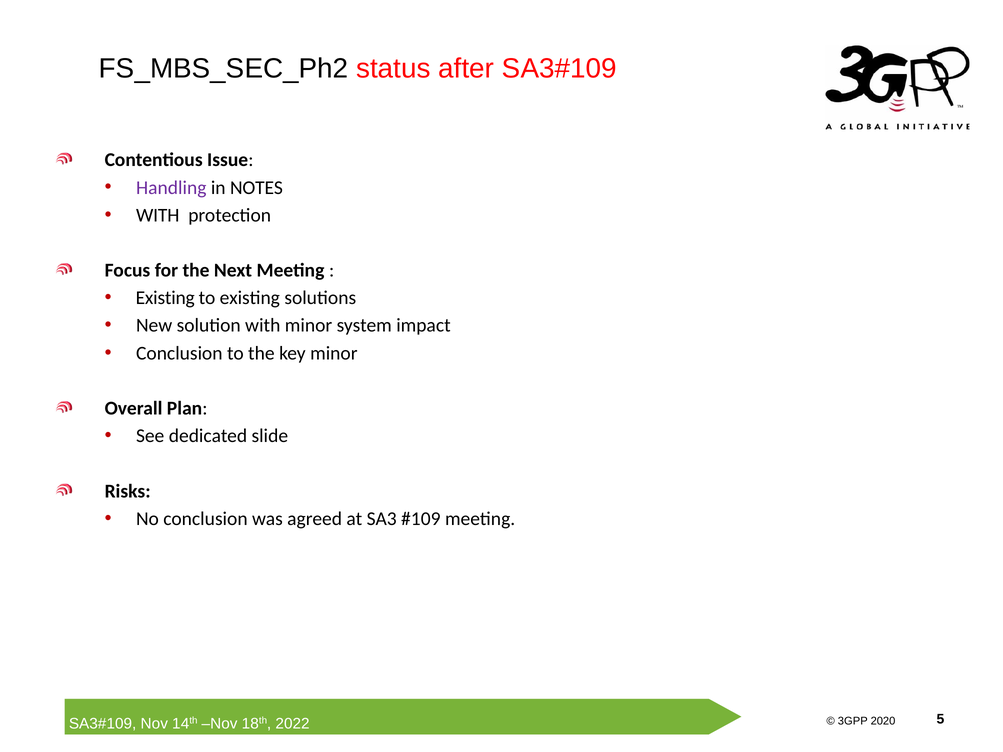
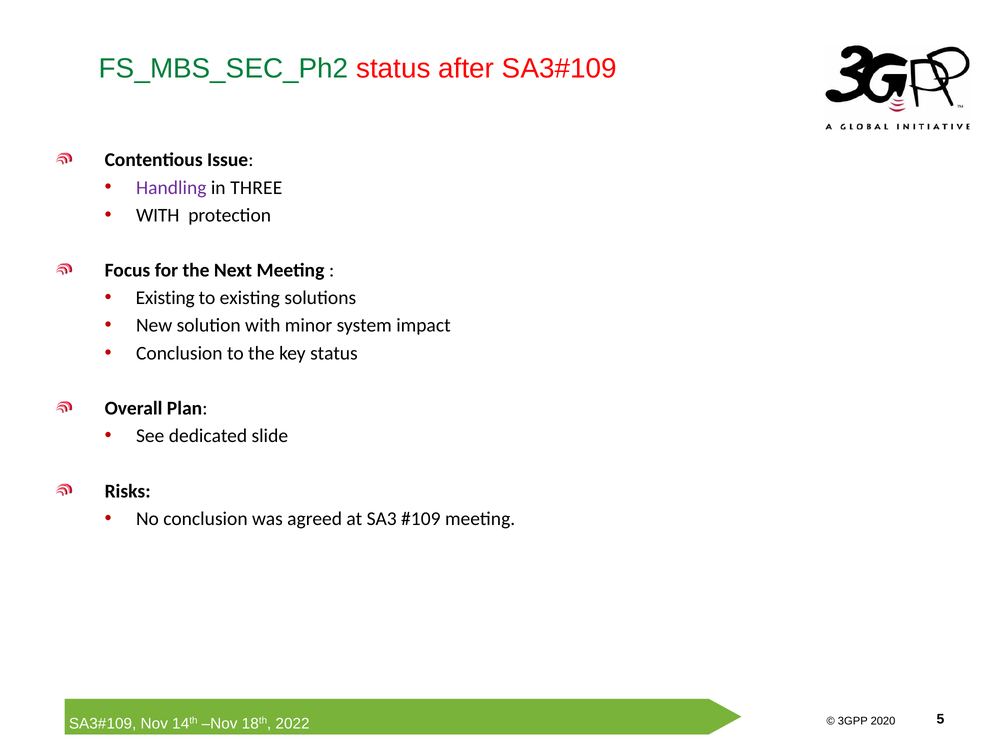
FS_MBS_SEC_Ph2 colour: black -> green (224, 69)
NOTES: NOTES -> THREE (256, 188)
key minor: minor -> status (334, 353)
